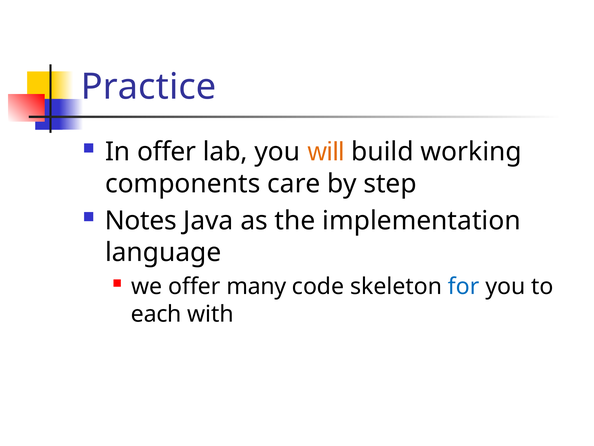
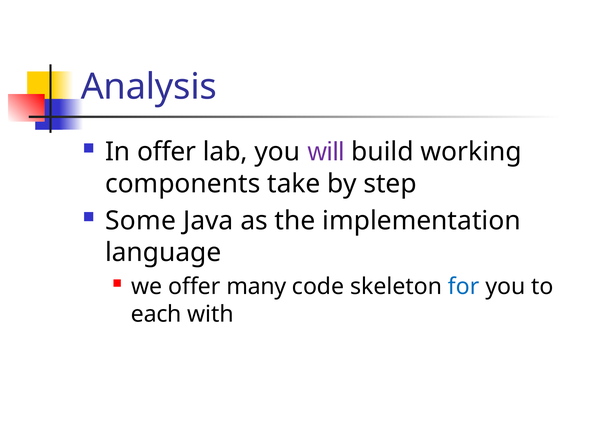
Practice: Practice -> Analysis (149, 87)
will colour: orange -> purple (326, 152)
care: care -> take (294, 183)
Notes: Notes -> Some (141, 220)
